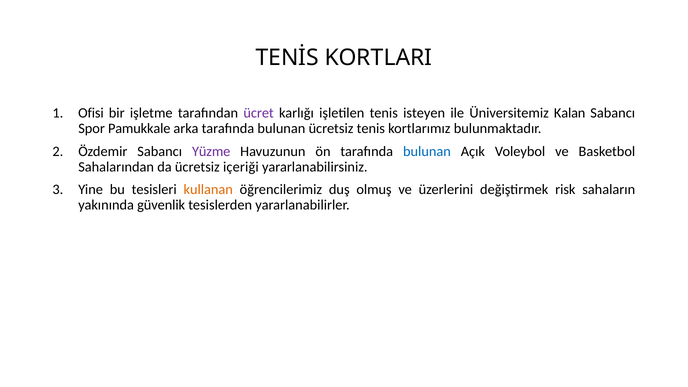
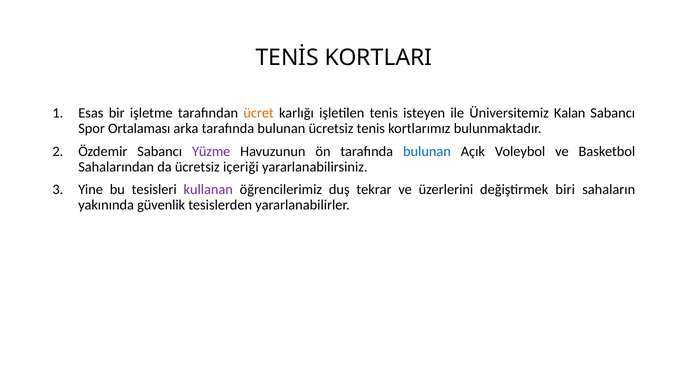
Ofisi: Ofisi -> Esas (91, 113)
ücret colour: purple -> orange (259, 113)
Pamukkale: Pamukkale -> Ortalaması (139, 129)
kullanan colour: orange -> purple (208, 190)
olmuş: olmuş -> tekrar (374, 190)
risk: risk -> biri (565, 190)
